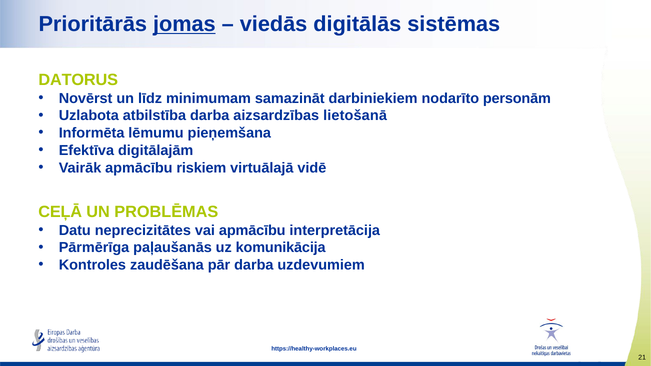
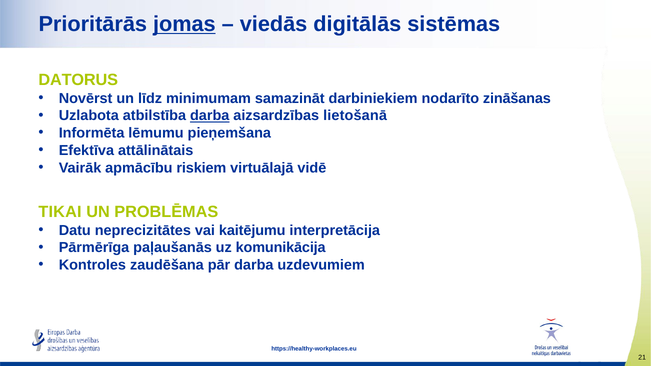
personām: personām -> zināšanas (517, 98)
darba underline: none -> present (210, 116)
digitālajām: digitālajām -> attālinātais (156, 150)
CEĻĀ: CEĻĀ -> TIKAI (60, 212)
vai apmācību: apmācību -> kaitējumu (252, 231)
